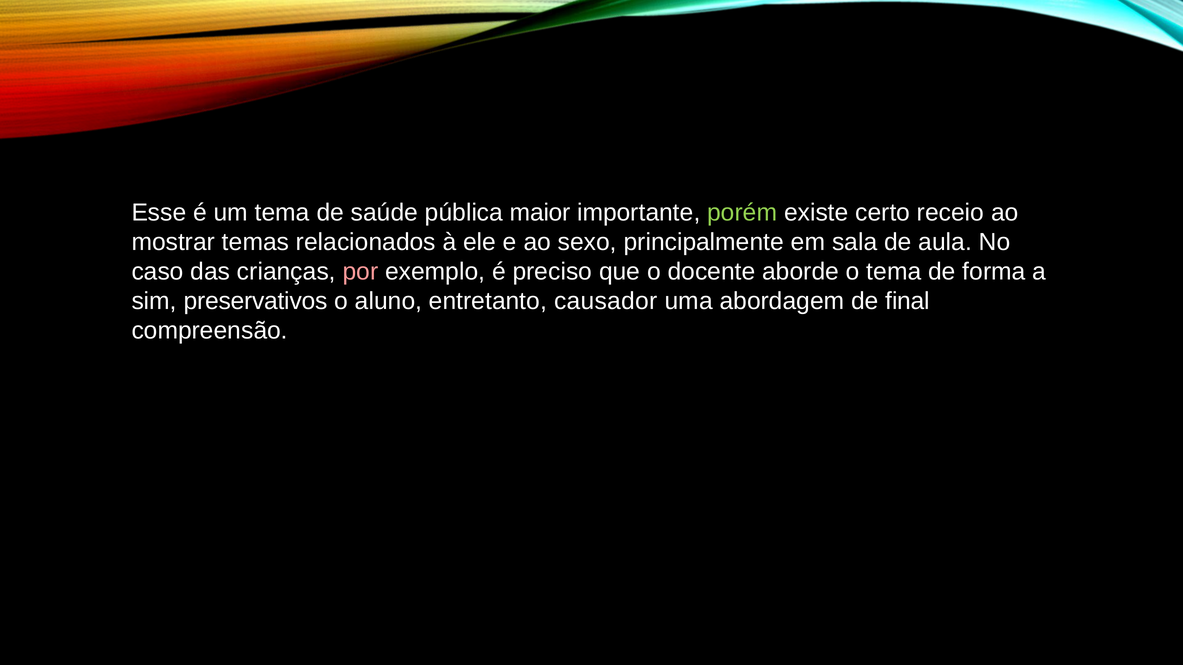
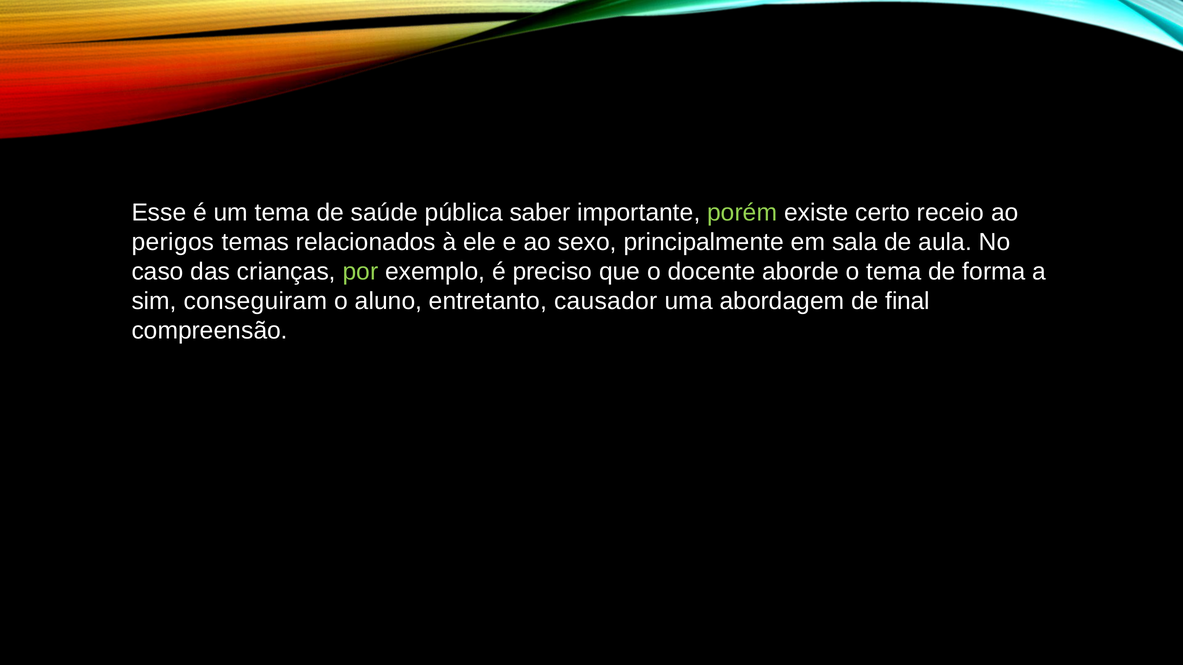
maior: maior -> saber (540, 213)
mostrar: mostrar -> perigos (173, 242)
por colour: pink -> light green (360, 272)
preservativos: preservativos -> conseguiram (255, 301)
